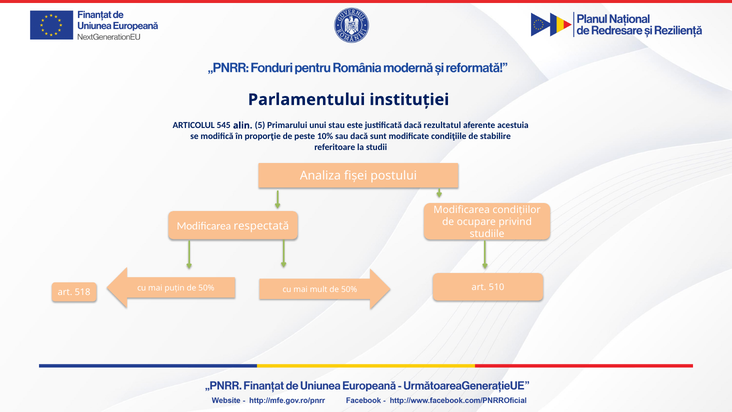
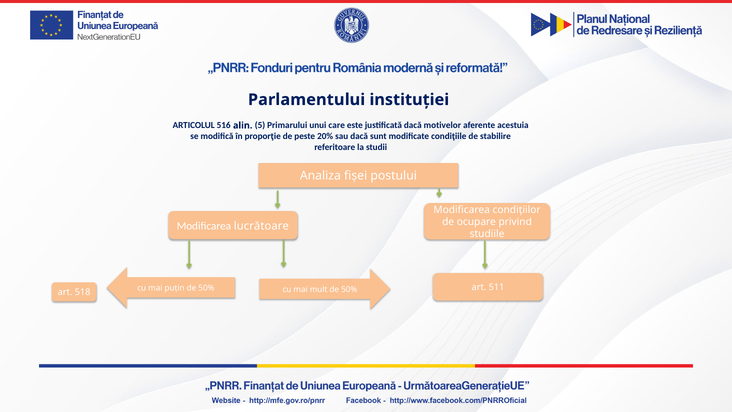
545: 545 -> 516 (224, 125)
stau: stau -> care (337, 125)
rezultatul: rezultatul -> motivelor (442, 125)
10%: 10% -> 20% (325, 136)
respectată: respectată -> lucrătoare (261, 226)
510: 510 -> 511 (497, 287)
